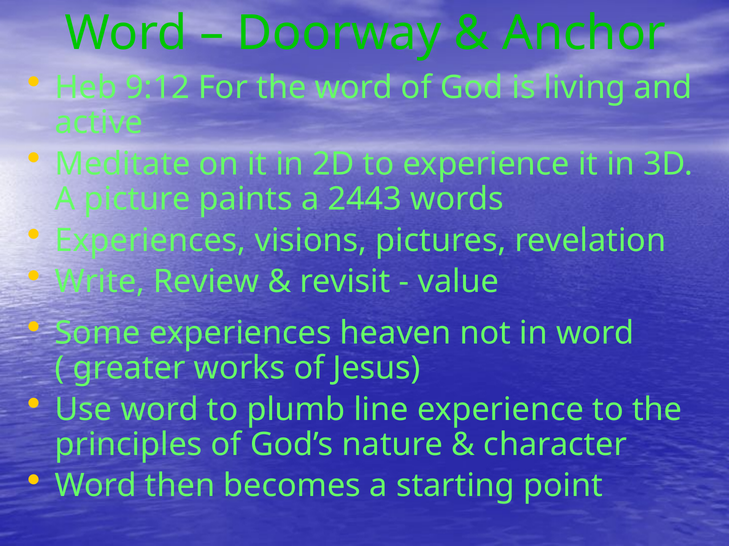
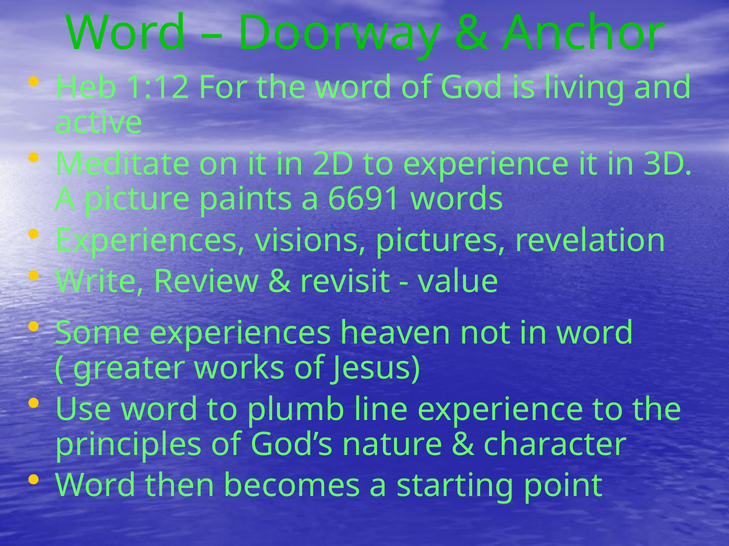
9:12: 9:12 -> 1:12 (158, 88)
2443: 2443 -> 6691 (365, 199)
